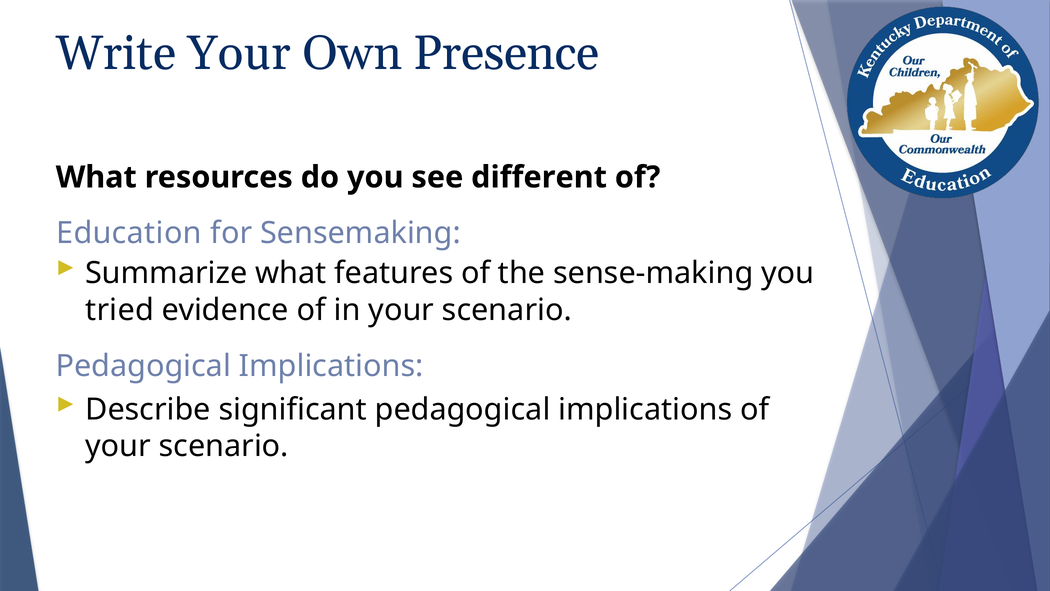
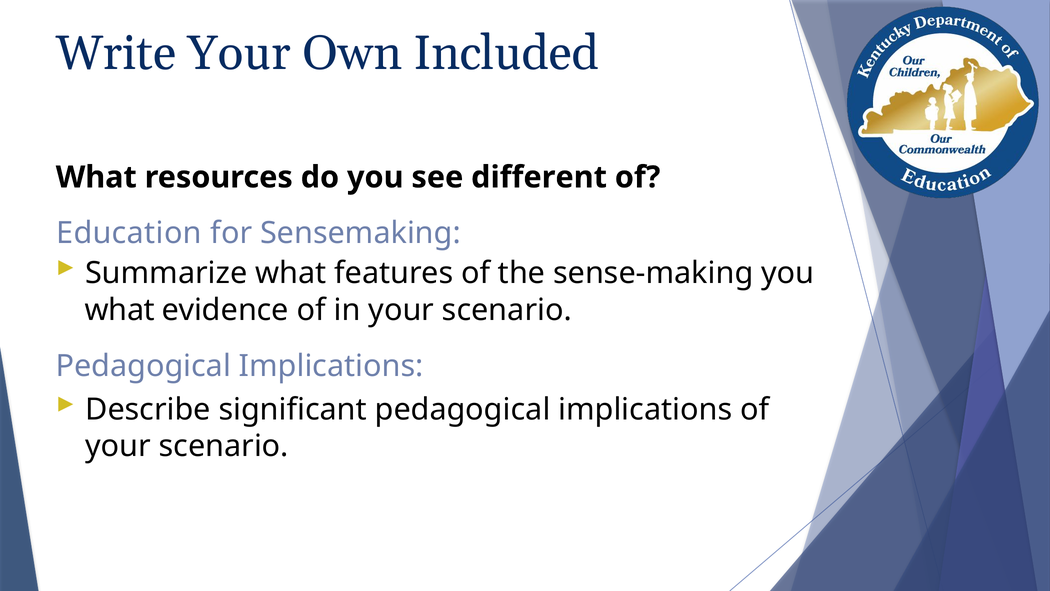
Presence: Presence -> Included (506, 53)
tried: tried -> what (120, 310)
